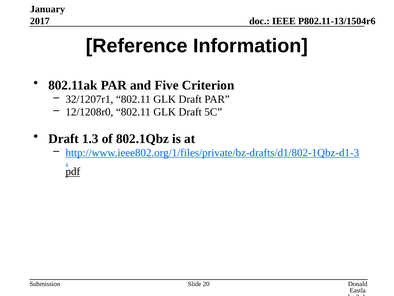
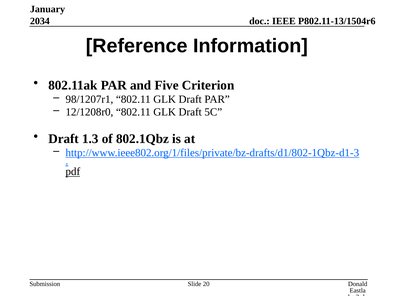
2017: 2017 -> 2034 (40, 21)
32/1207r1: 32/1207r1 -> 98/1207r1 (89, 99)
